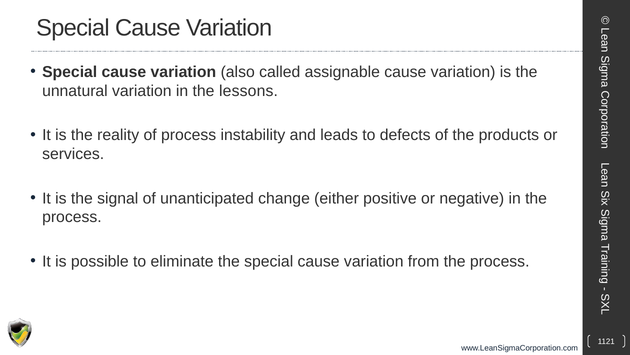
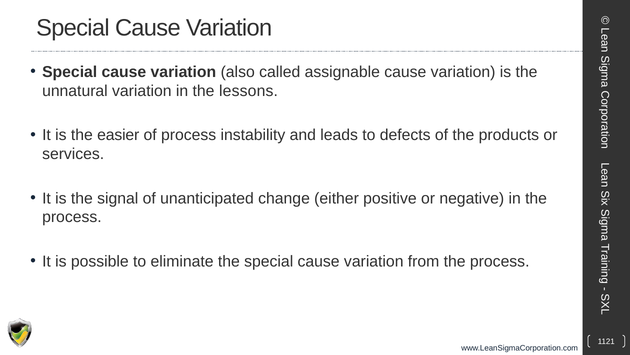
reality: reality -> easier (118, 135)
